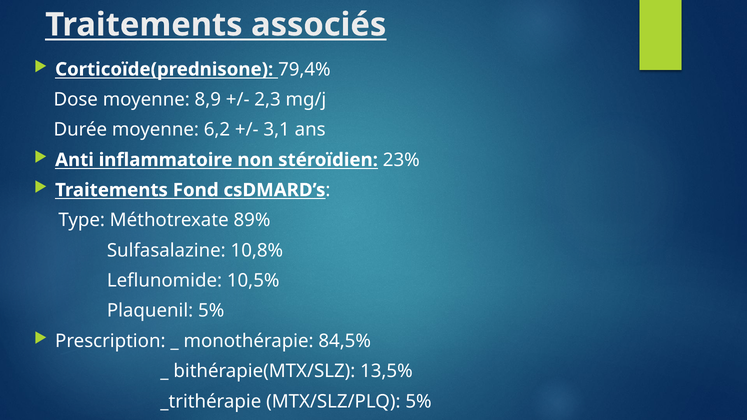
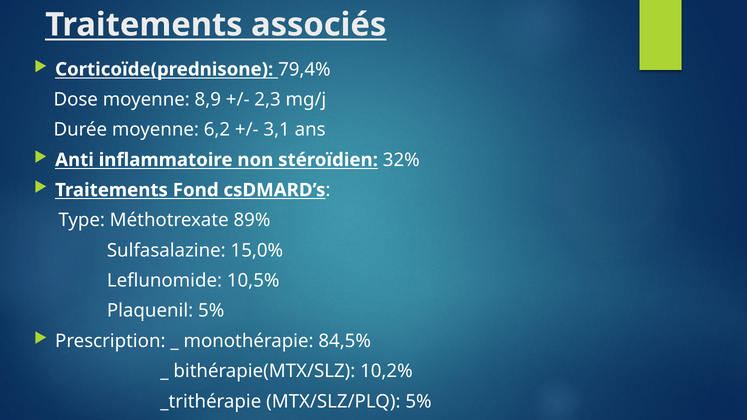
23%: 23% -> 32% (401, 160)
10,8%: 10,8% -> 15,0% (257, 251)
13,5%: 13,5% -> 10,2% (386, 371)
